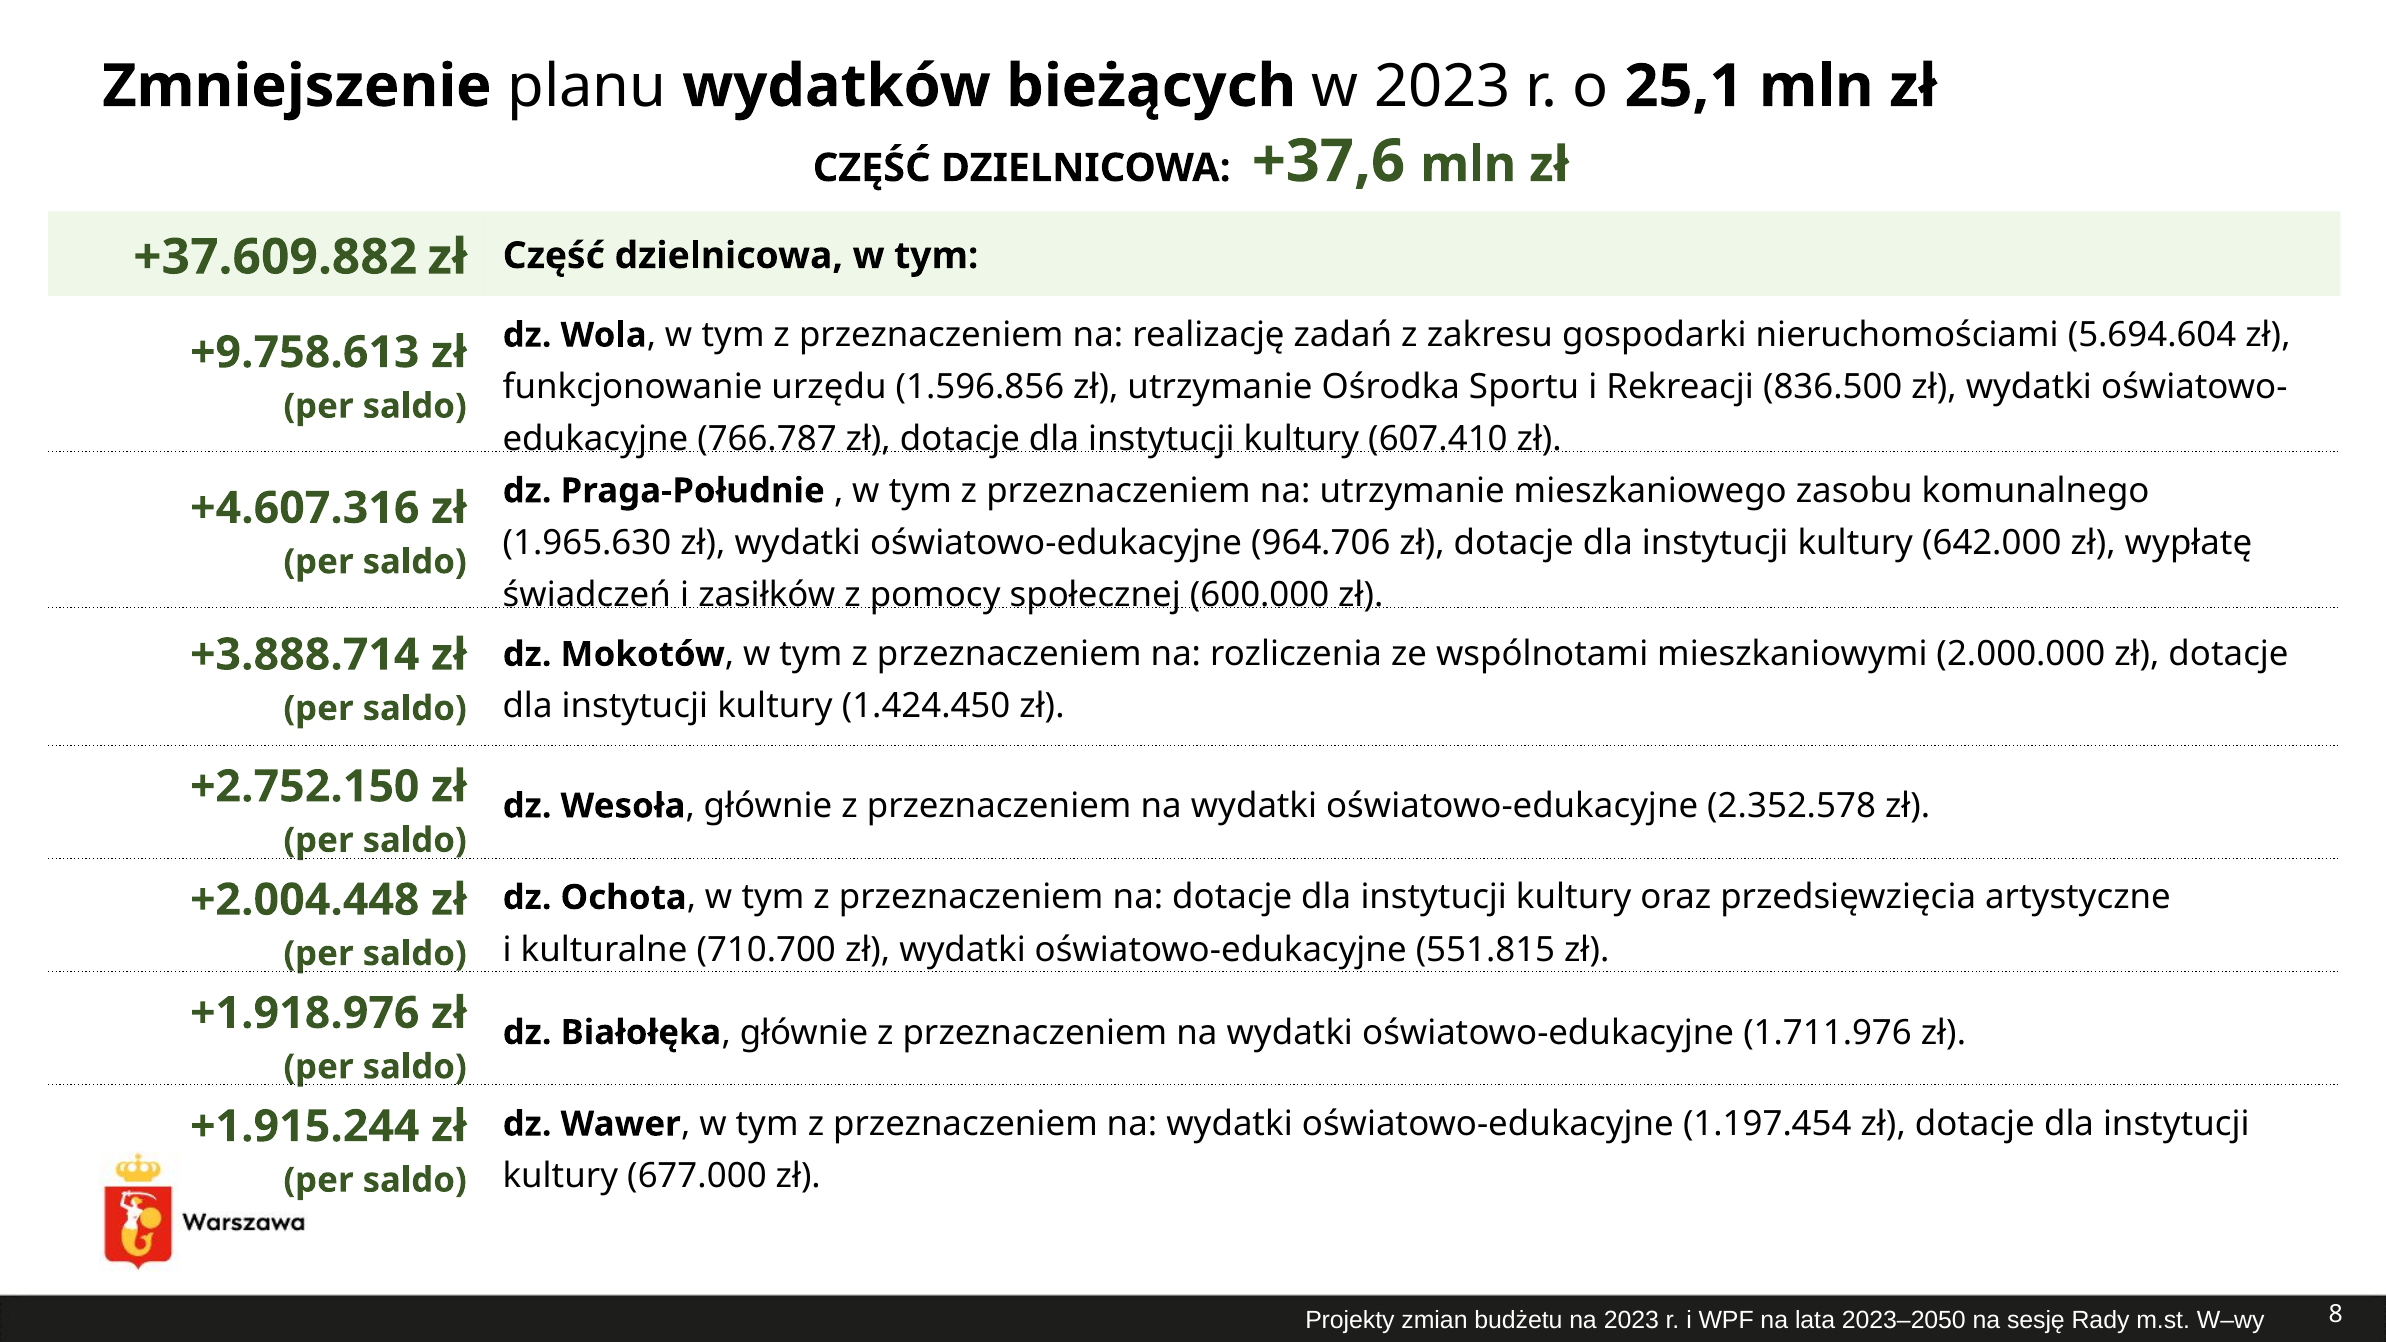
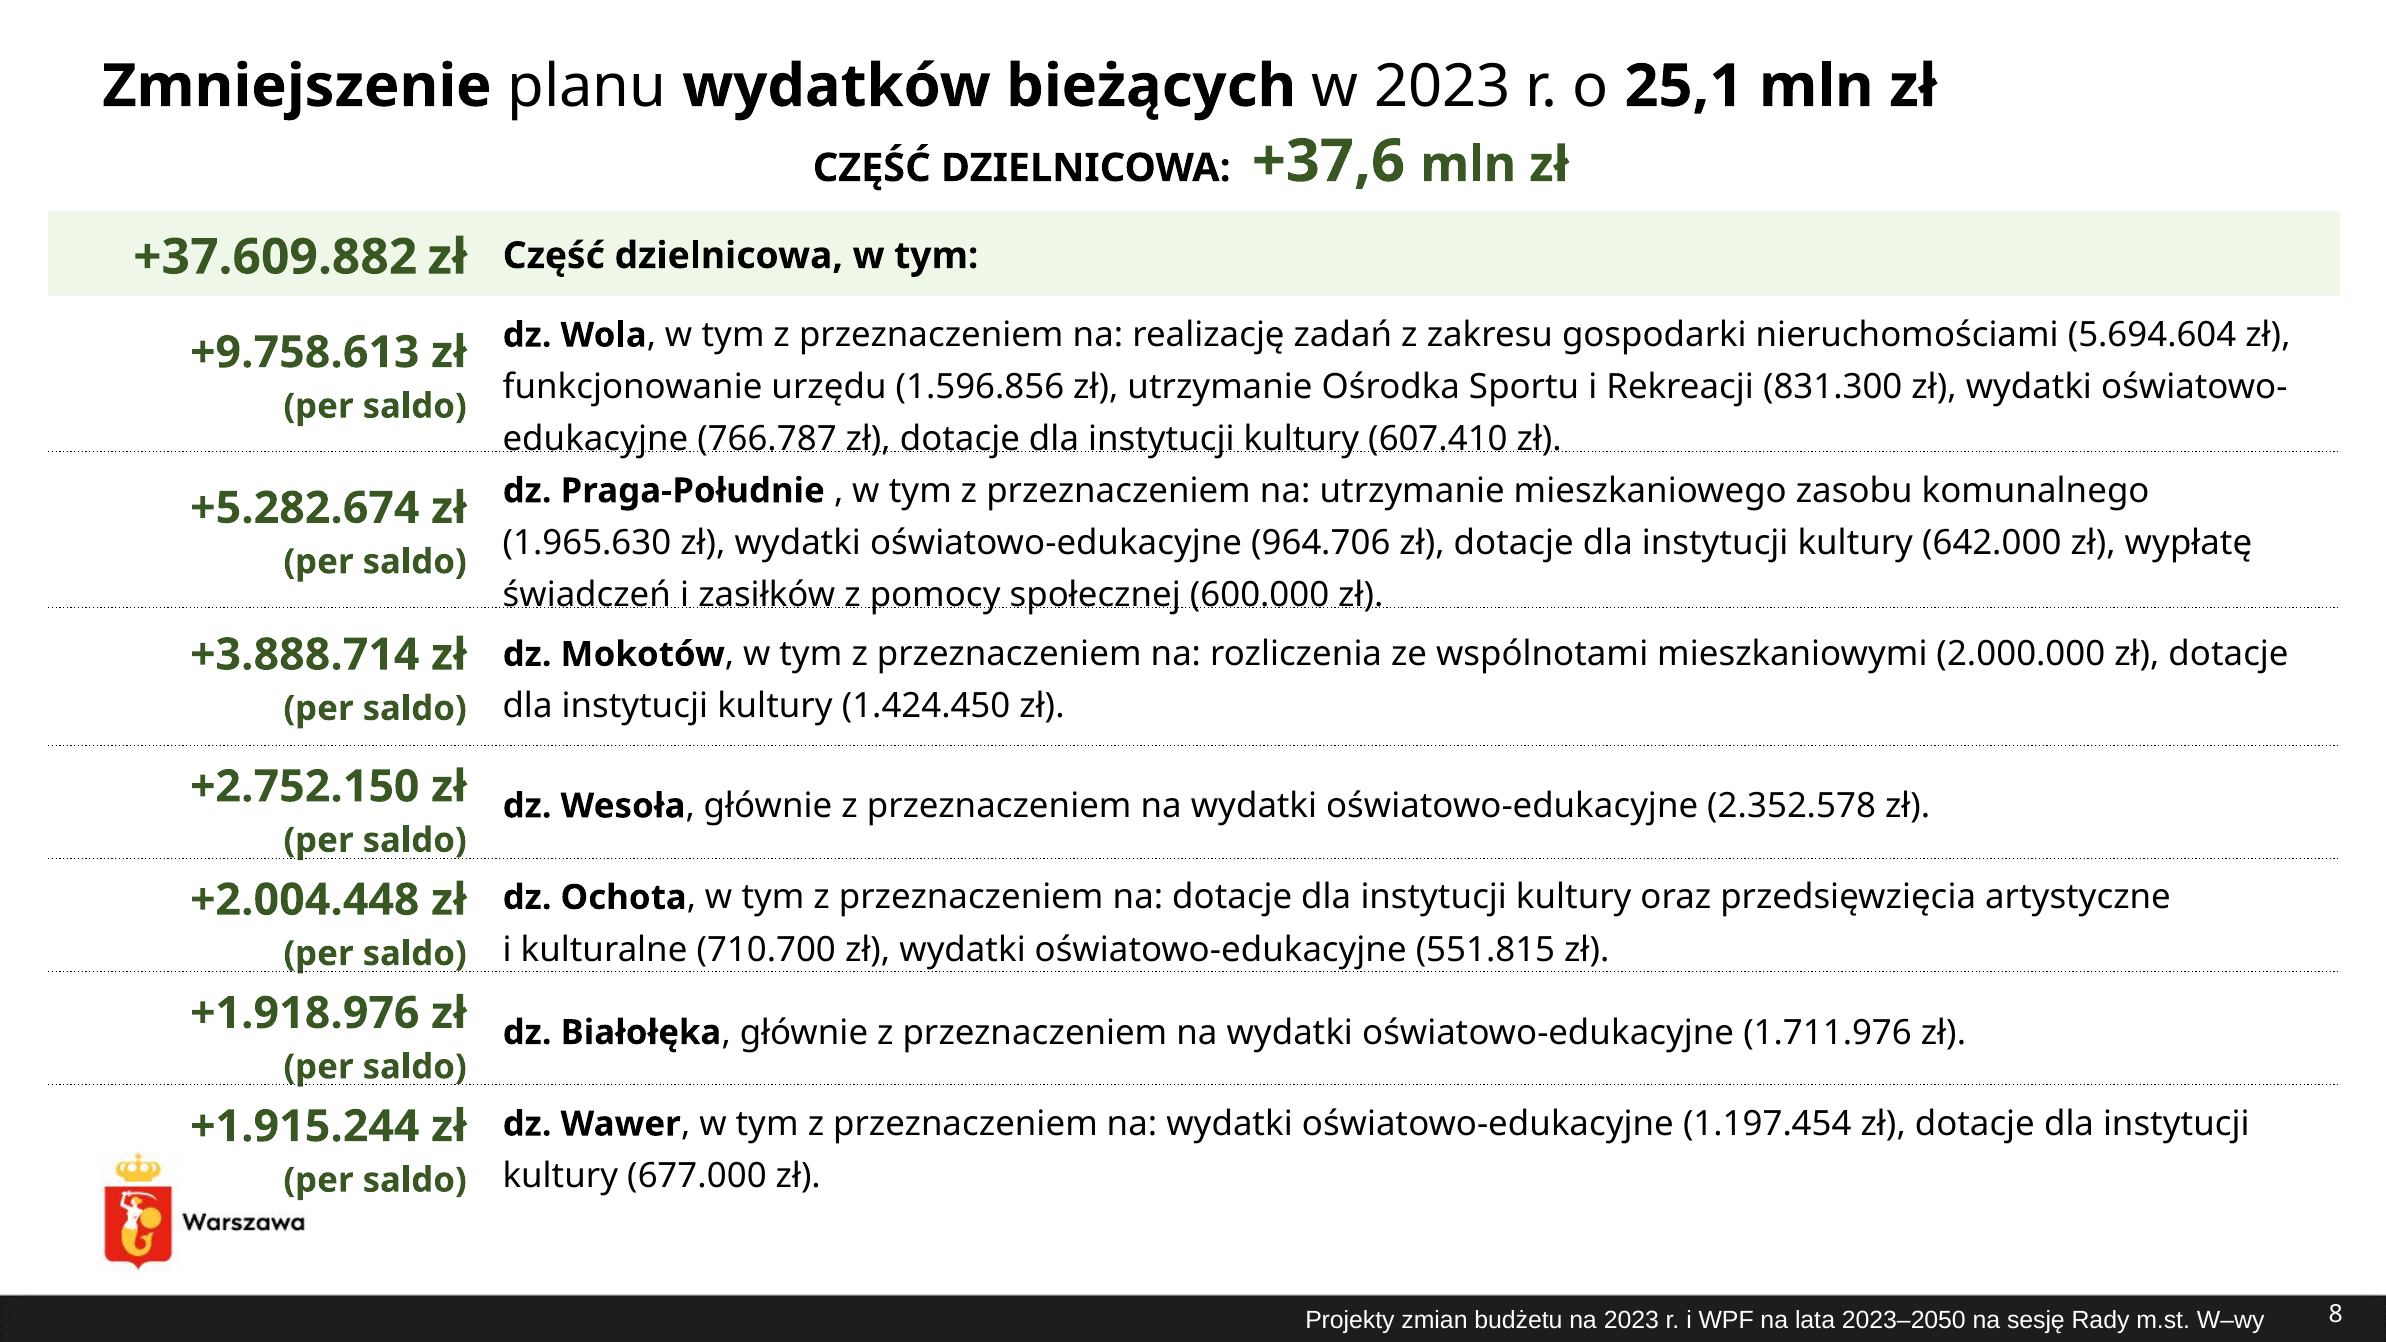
836.500: 836.500 -> 831.300 (1833, 387)
+4.607.316: +4.607.316 -> +5.282.674 (305, 508)
